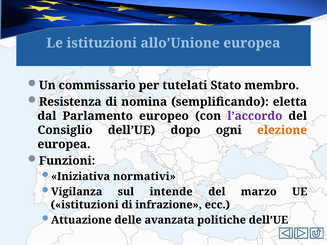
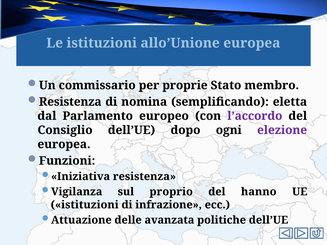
tutelati: tutelati -> proprie (185, 85)
elezione colour: orange -> purple (282, 130)
Iniziativa normativi: normativi -> resistenza (144, 177)
intende: intende -> proprio (171, 192)
marzo: marzo -> hanno (259, 192)
